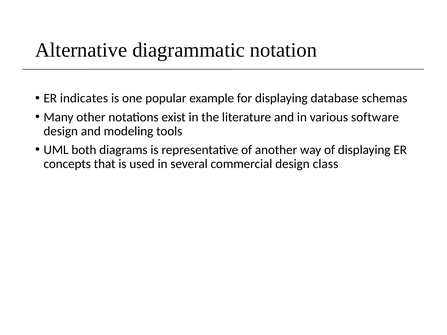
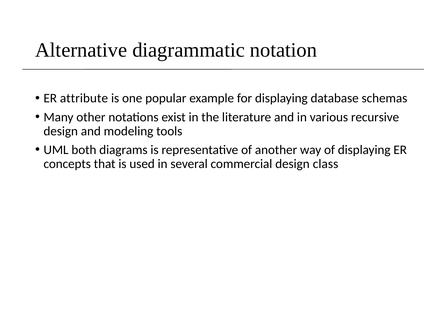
indicates: indicates -> attribute (84, 98)
software: software -> recursive (375, 117)
